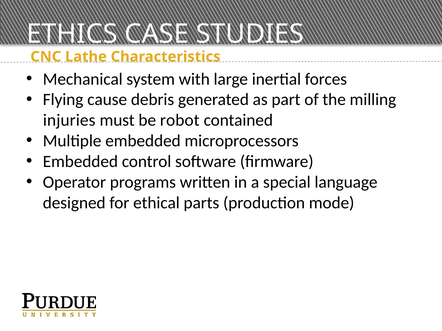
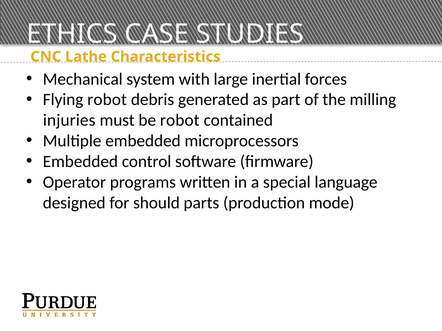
Flying cause: cause -> robot (107, 100)
ethical: ethical -> should (157, 203)
